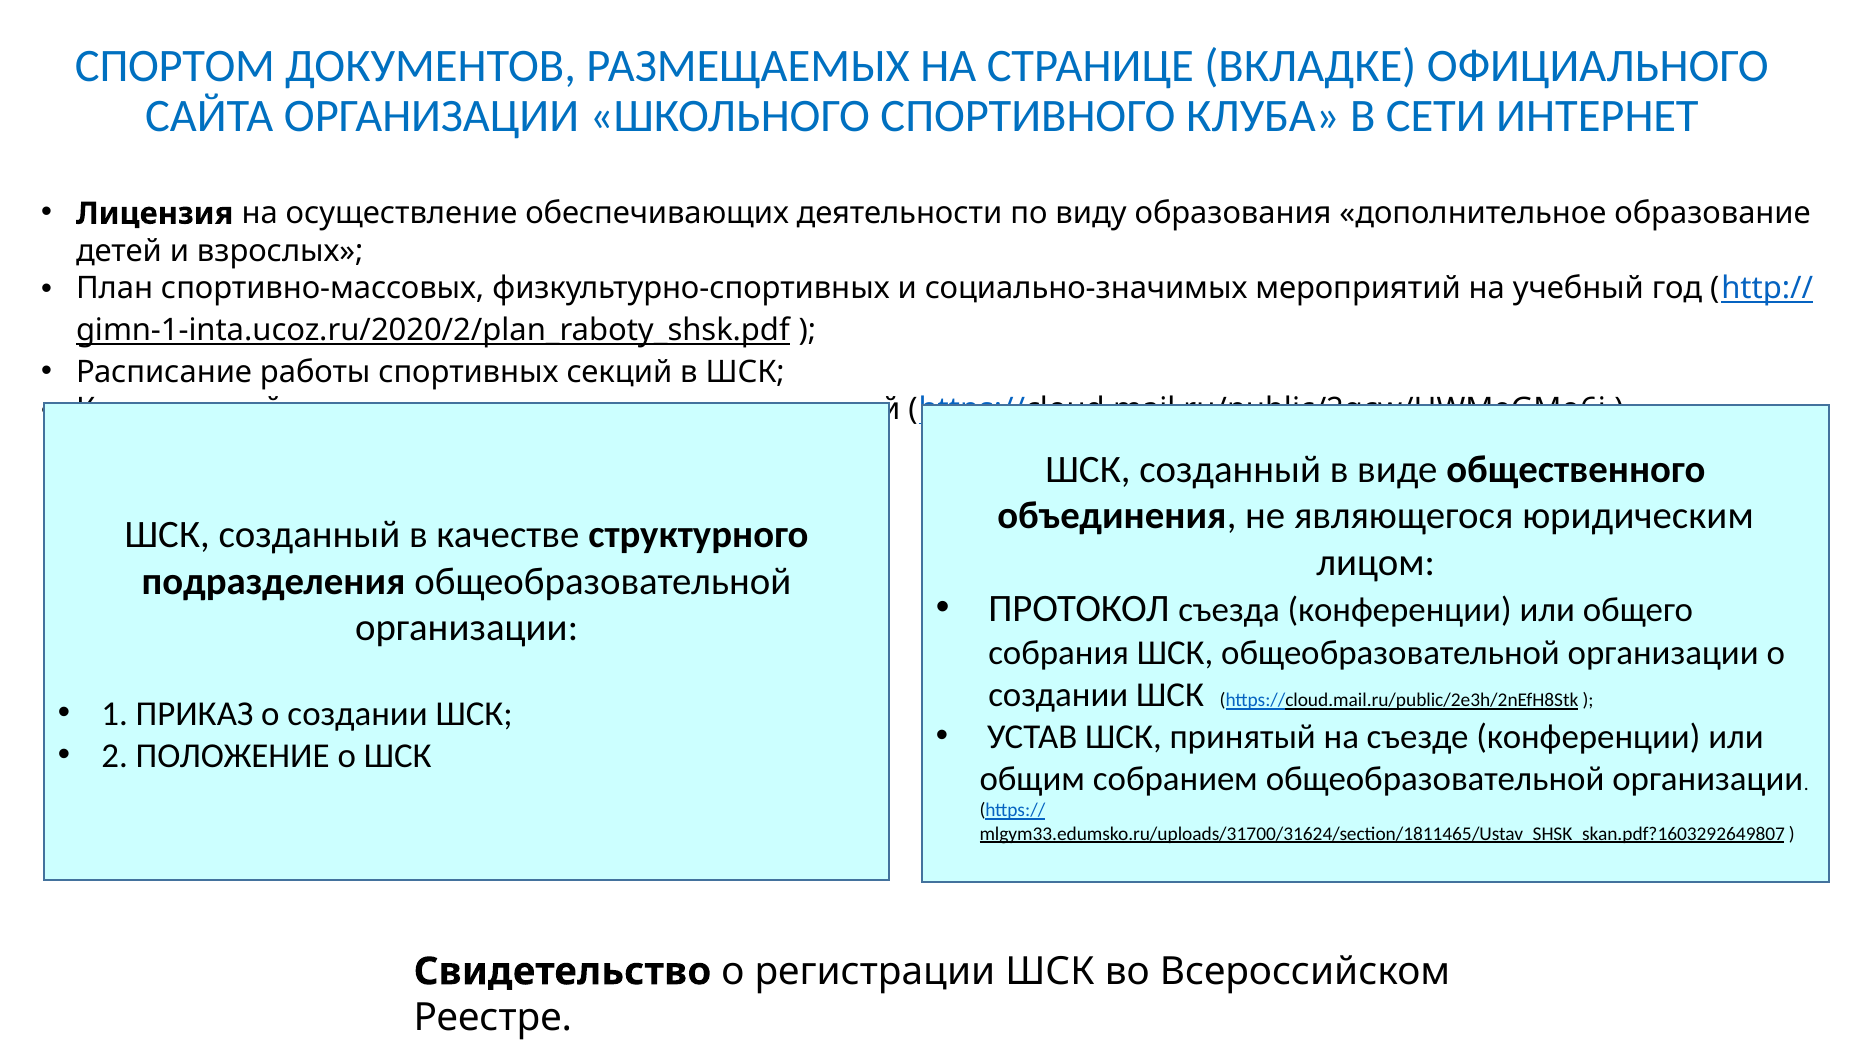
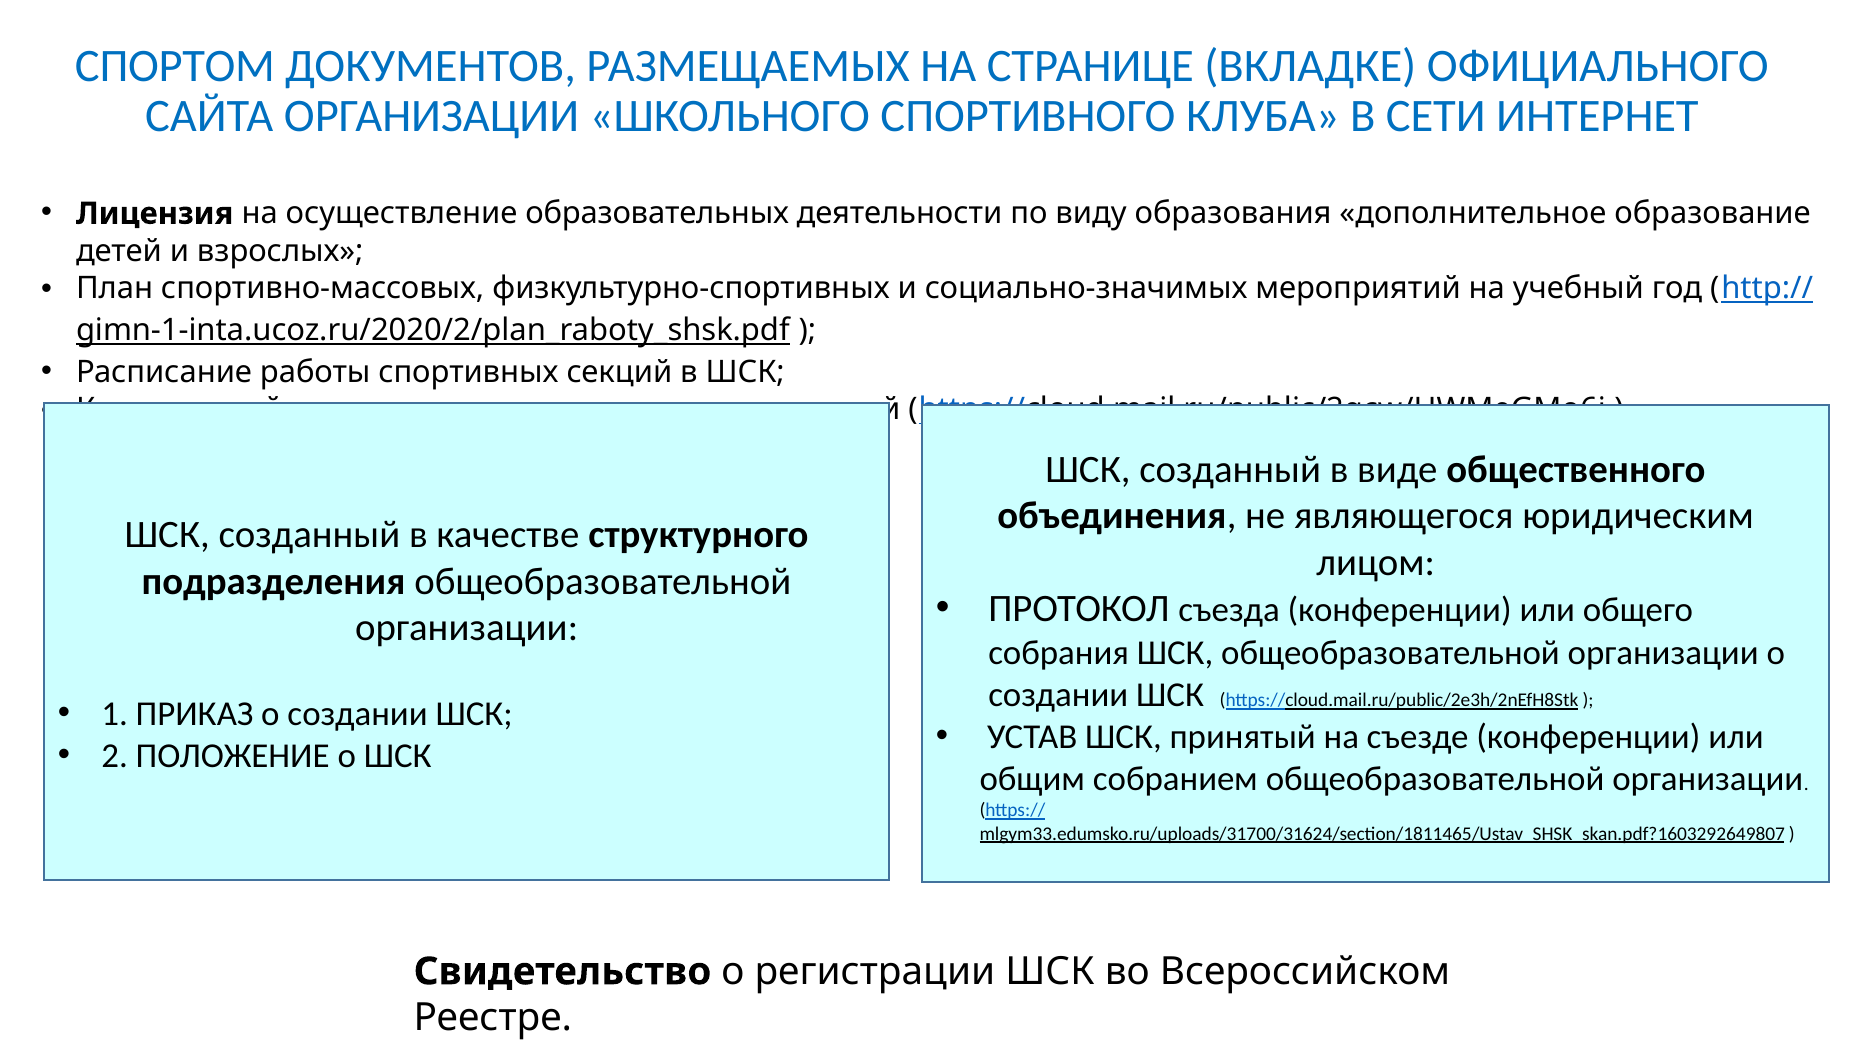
обеспечивающих: обеспечивающих -> образовательных (657, 214)
